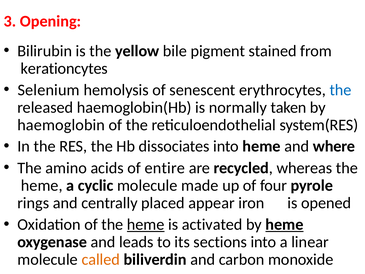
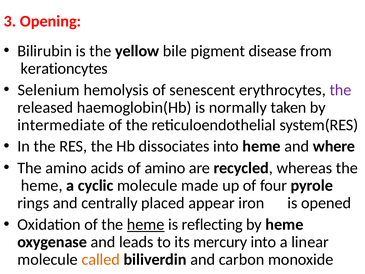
stained: stained -> disease (273, 51)
the colour: blue -> purple (340, 90)
haemoglobin: haemoglobin -> intermediate (61, 125)
of entire: entire -> amino (165, 168)
activated: activated -> reflecting (212, 224)
heme underline: present -> none (284, 224)
sections: sections -> mercury (220, 242)
